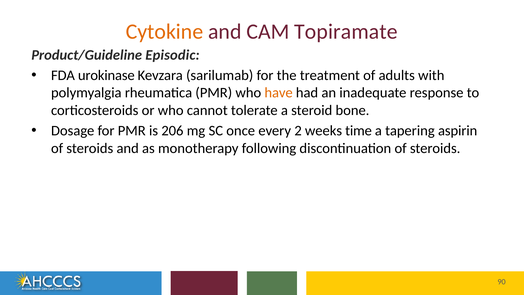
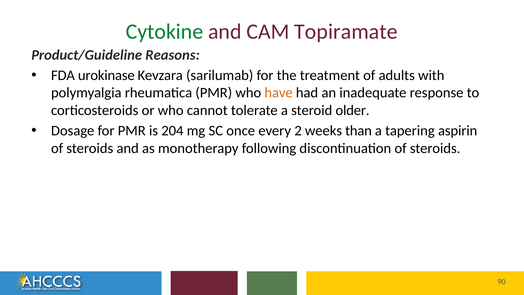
Cytokine colour: orange -> green (165, 32)
Episodic: Episodic -> Reasons (173, 55)
bone: bone -> older (353, 110)
206: 206 -> 204 (172, 131)
time: time -> than (359, 131)
